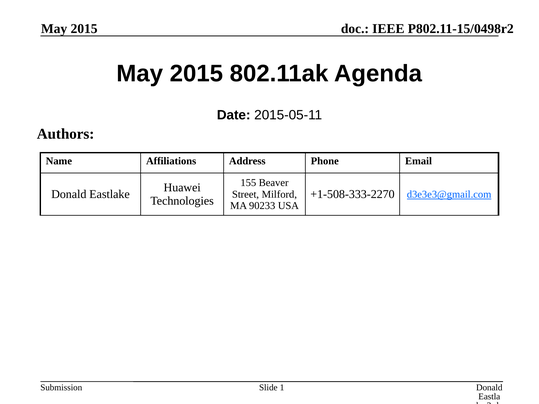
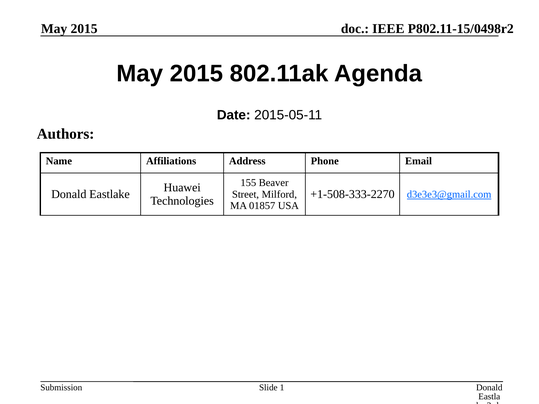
90233: 90233 -> 01857 (262, 206)
